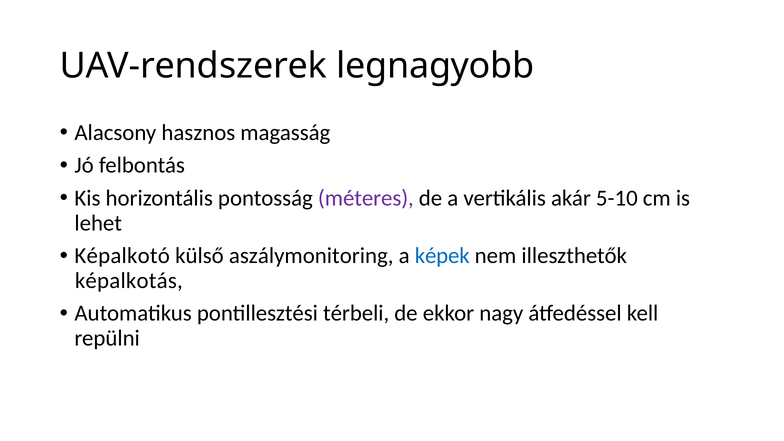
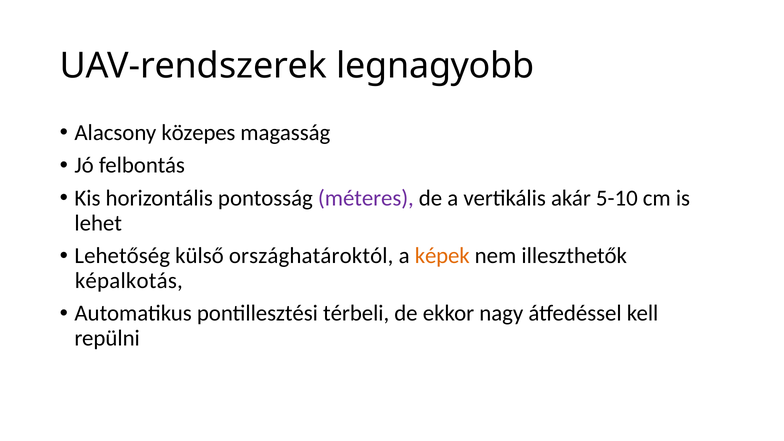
hasznos: hasznos -> közepes (198, 133)
Képalkotó: Képalkotó -> Lehetőség (122, 256)
aszálymonitoring: aszálymonitoring -> országhatároktól (311, 256)
képek colour: blue -> orange (442, 256)
